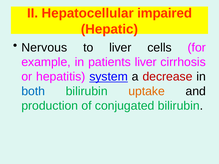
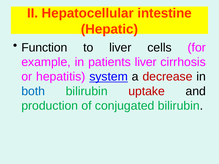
impaired: impaired -> intestine (165, 13)
Nervous: Nervous -> Function (44, 48)
uptake colour: orange -> red (147, 91)
